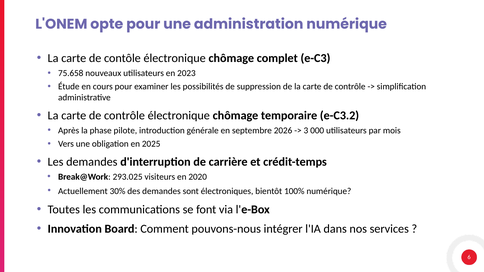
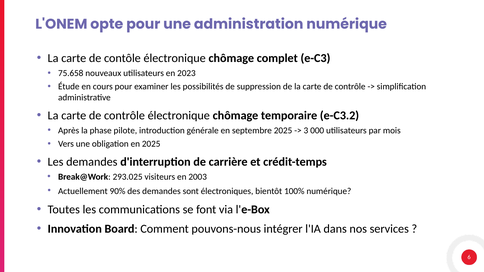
septembre 2026: 2026 -> 2025 (283, 131)
2020: 2020 -> 2003 (198, 177)
30%: 30% -> 90% (118, 191)
